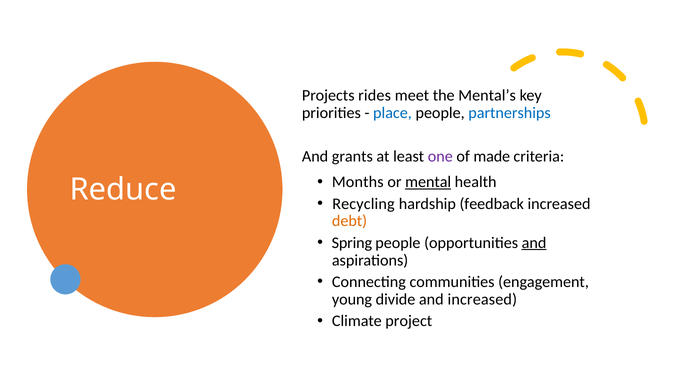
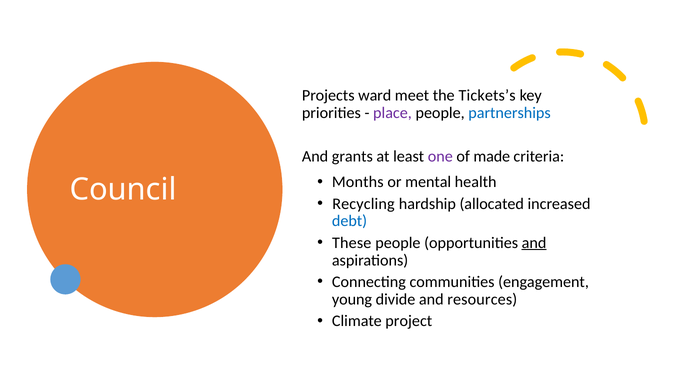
rides: rides -> ward (375, 96)
Mental’s: Mental’s -> Tickets’s (487, 96)
place colour: blue -> purple (392, 113)
mental underline: present -> none (428, 182)
Reduce: Reduce -> Council (123, 189)
feedback: feedback -> allocated (492, 204)
debt colour: orange -> blue (350, 221)
Spring: Spring -> These (352, 243)
and increased: increased -> resources (482, 299)
